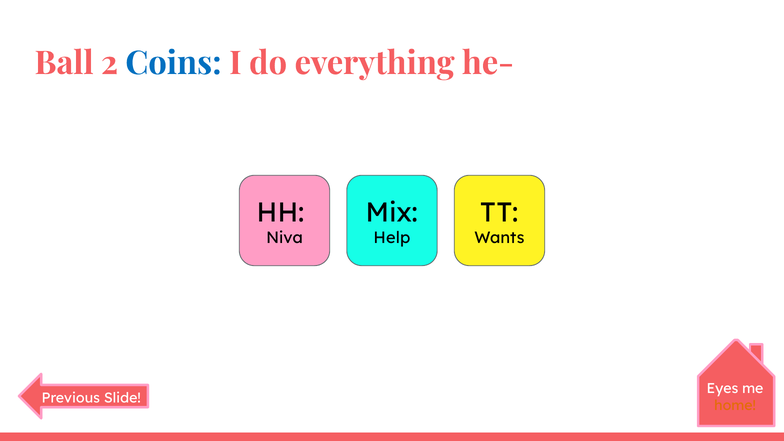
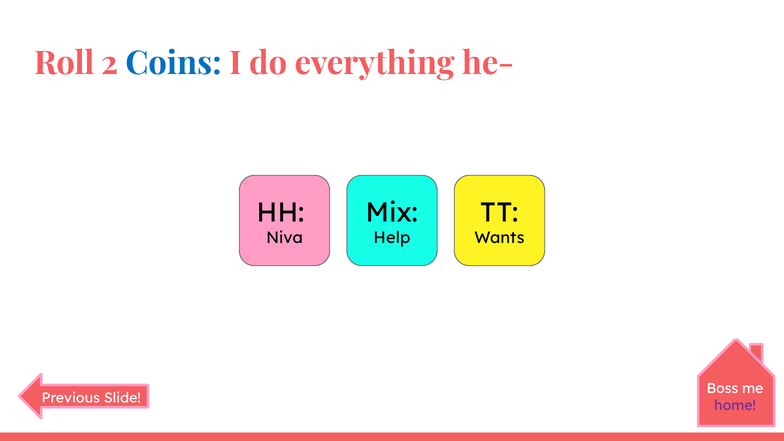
Ball: Ball -> Roll (64, 63)
Eyes: Eyes -> Boss (722, 389)
home colour: orange -> purple (735, 406)
